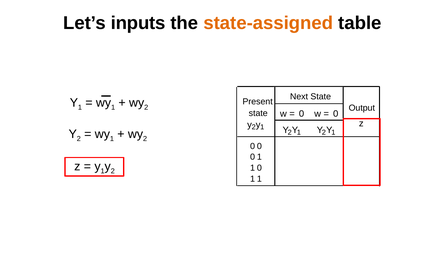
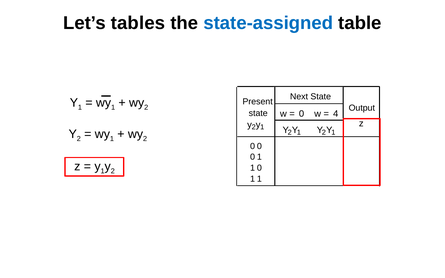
inputs: inputs -> tables (138, 23)
state-assigned colour: orange -> blue (268, 23)
0: 0 -> 4 (336, 114)
